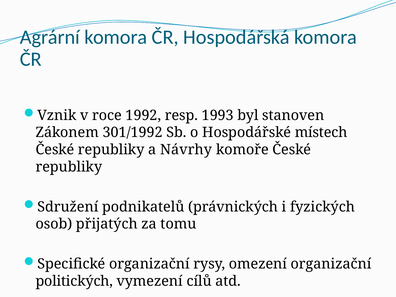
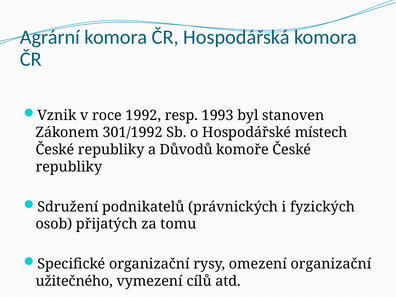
Návrhy: Návrhy -> Důvodů (186, 150)
politických: politických -> užitečného (74, 281)
